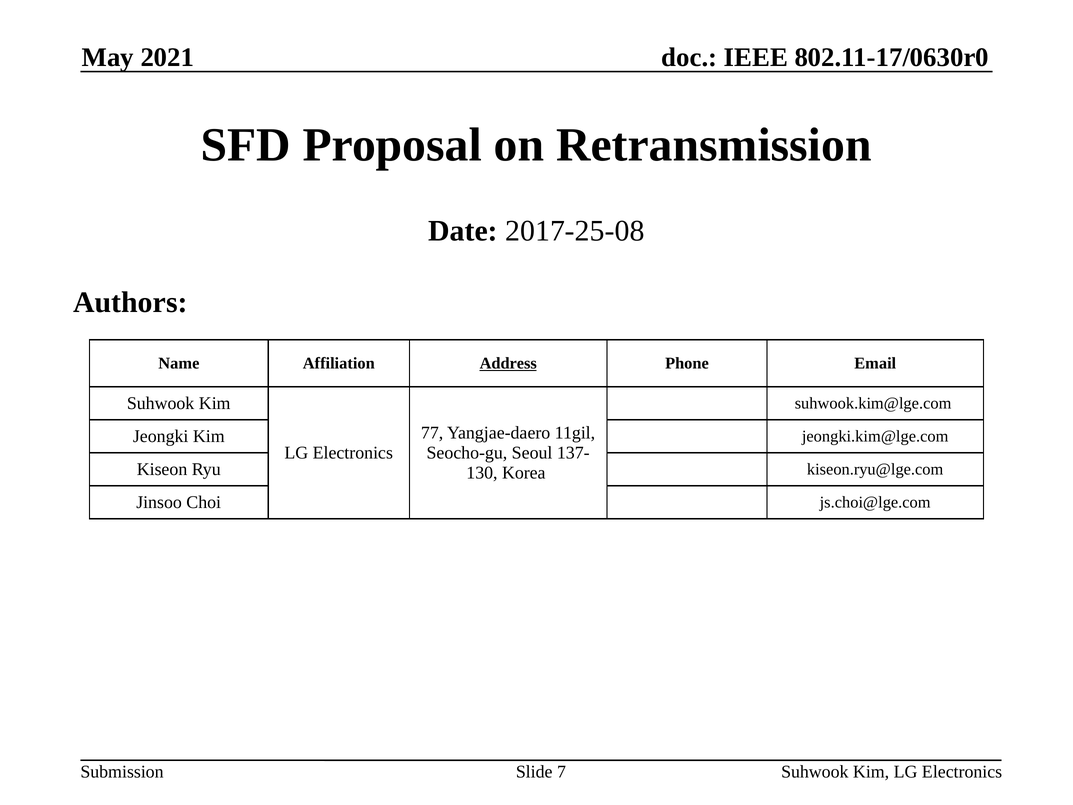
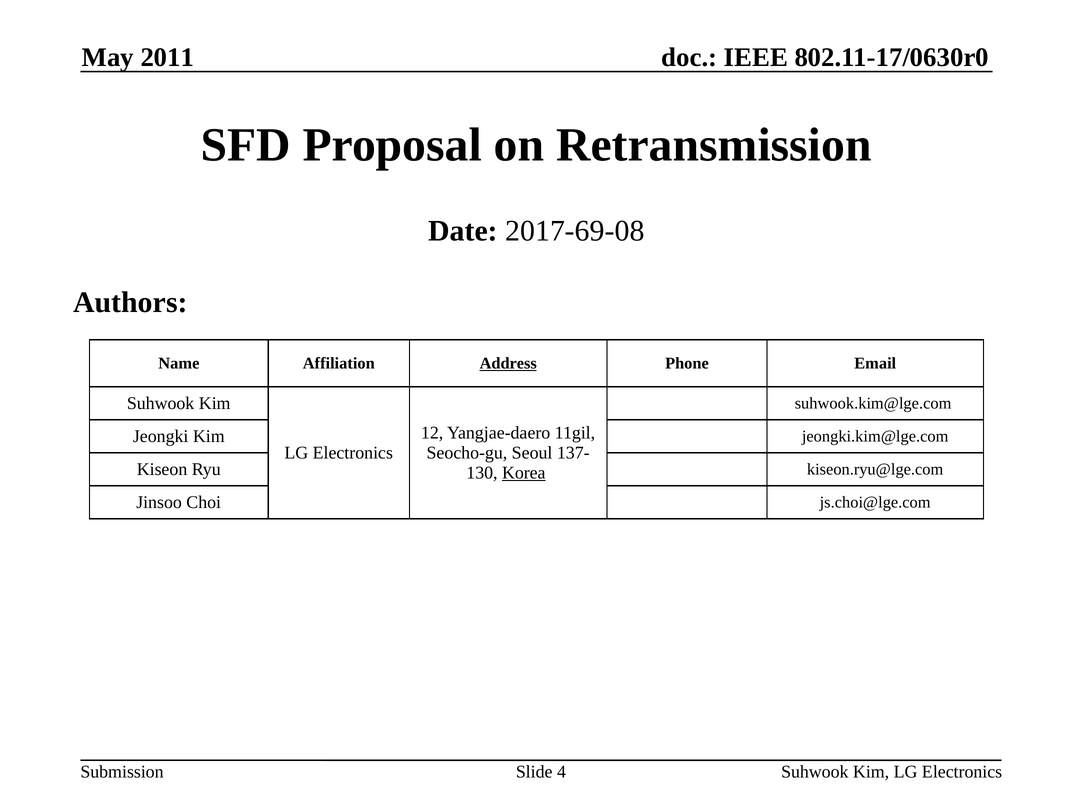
2021: 2021 -> 2011 (167, 57)
2017-25-08: 2017-25-08 -> 2017-69-08 (575, 231)
77: 77 -> 12 (432, 433)
Korea underline: none -> present (524, 472)
7: 7 -> 4 (561, 772)
